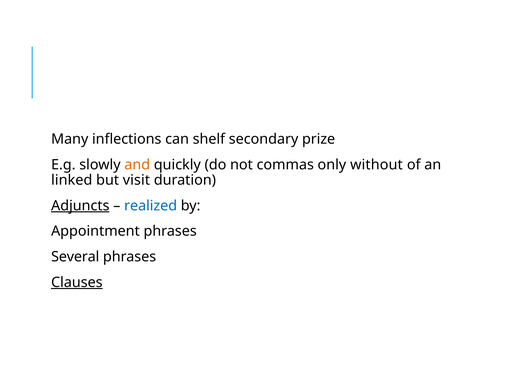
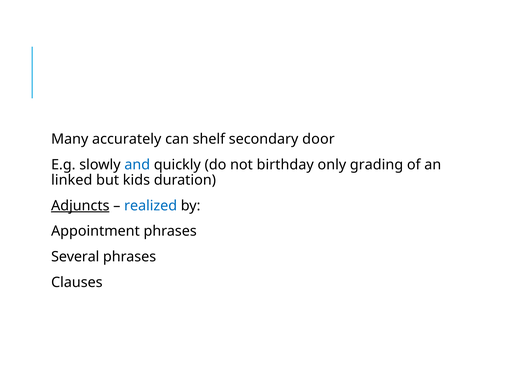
inflections: inflections -> accurately (127, 139)
prize: prize -> door (318, 139)
and colour: orange -> blue (137, 165)
commas: commas -> birthday (285, 165)
without: without -> grading (377, 165)
visit: visit -> kids (136, 180)
Clauses underline: present -> none (77, 282)
